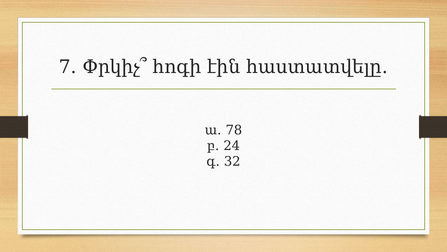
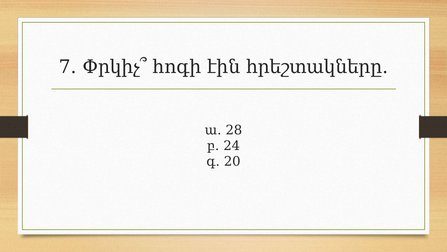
հաստատվելը․: հաստատվելը․ -> հրեշտակները․ (317, 67)
78: 78 -> 28 (234, 130)
32: 32 -> 20 (232, 161)
